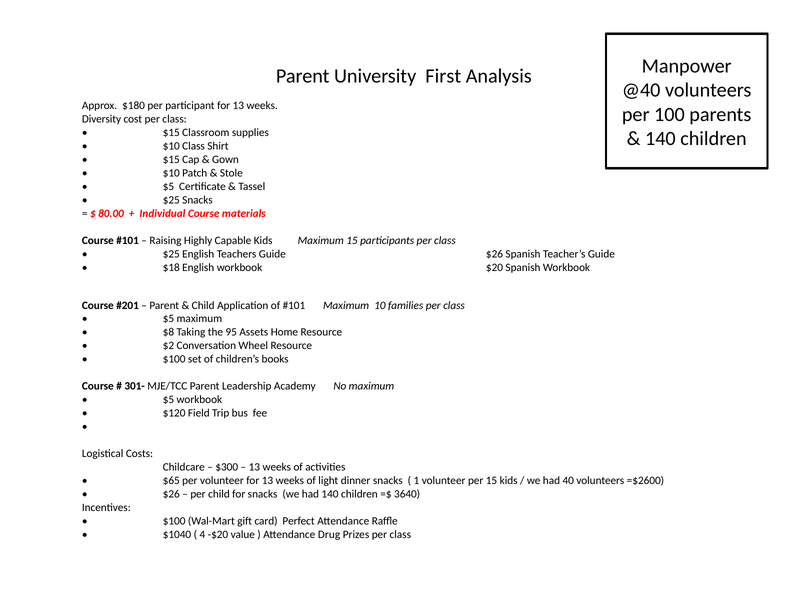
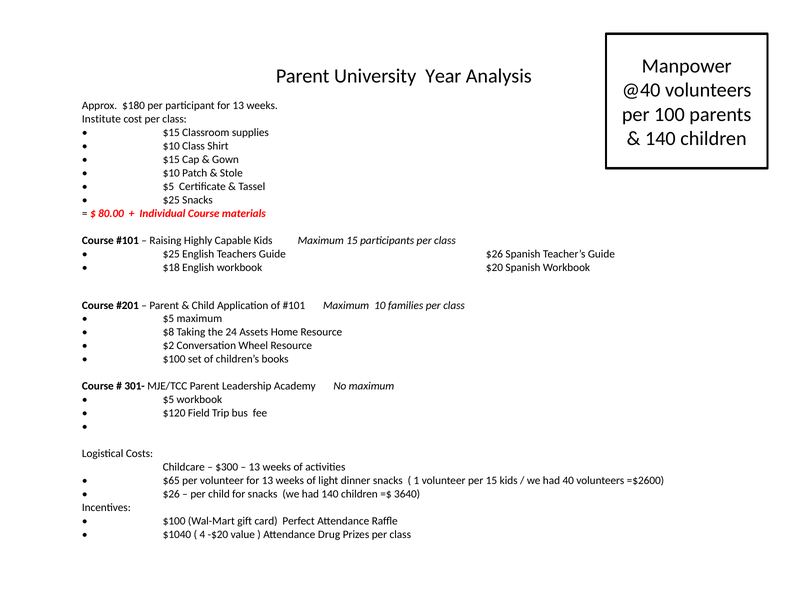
First: First -> Year (443, 76)
Diversity: Diversity -> Institute (101, 119)
95: 95 -> 24 (231, 332)
